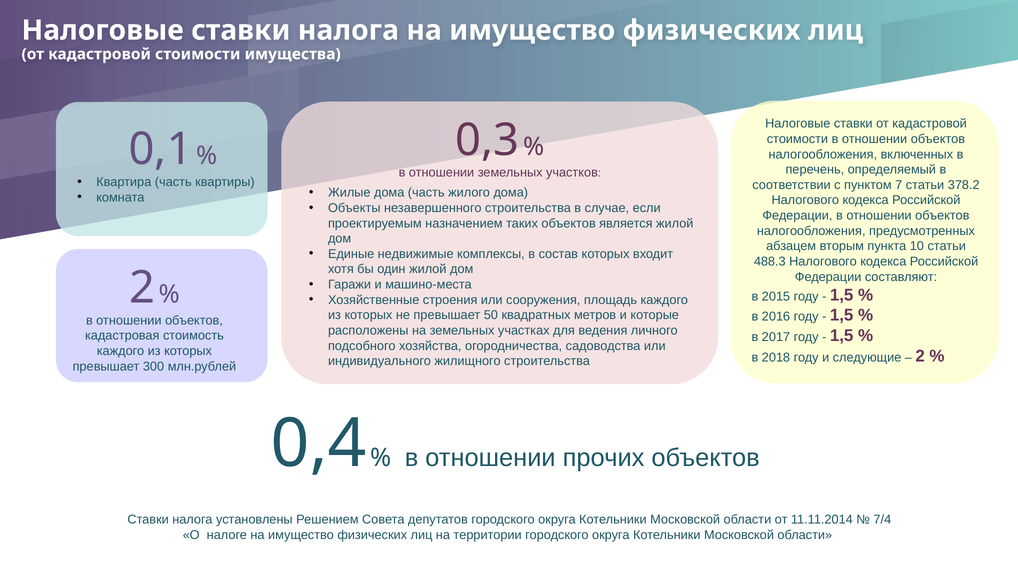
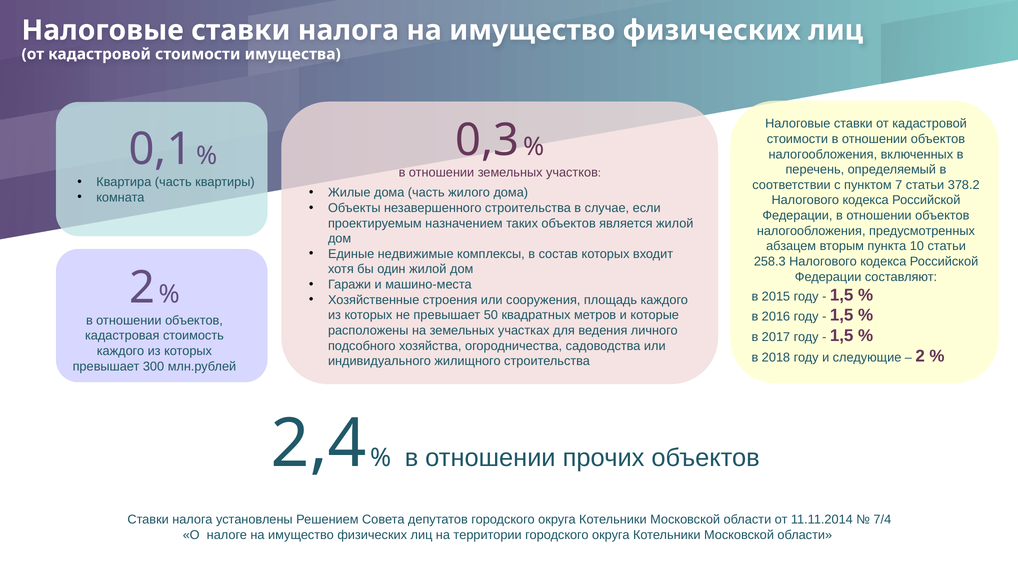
488.3: 488.3 -> 258.3 (770, 261)
0,4: 0,4 -> 2,4 (319, 444)
